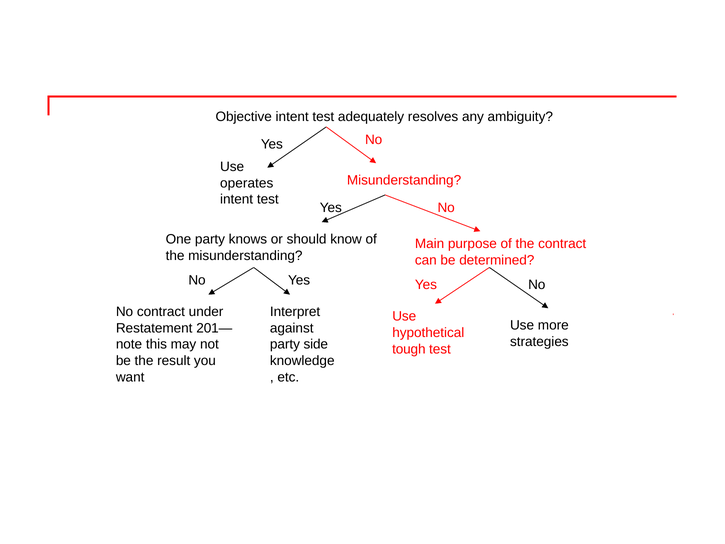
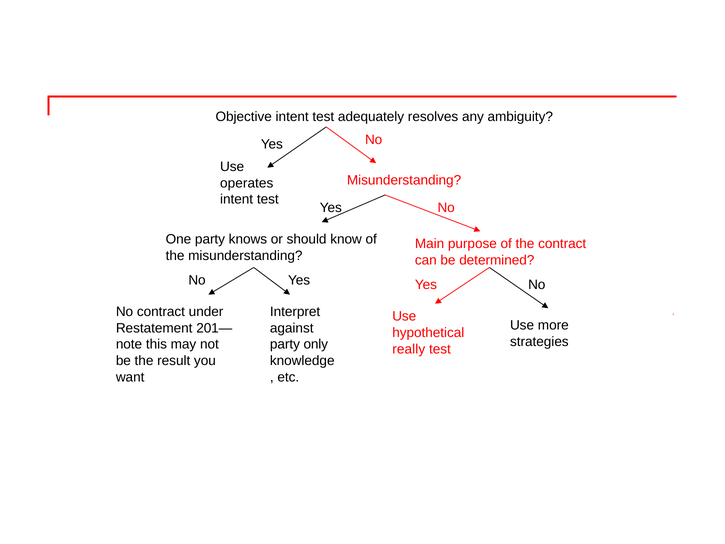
side: side -> only (316, 344)
tough: tough -> really (409, 349)
